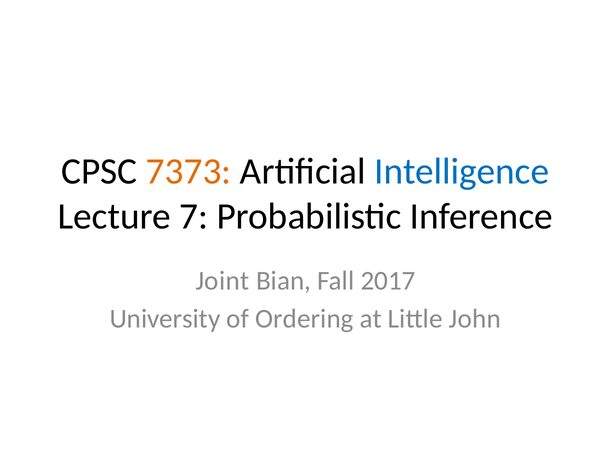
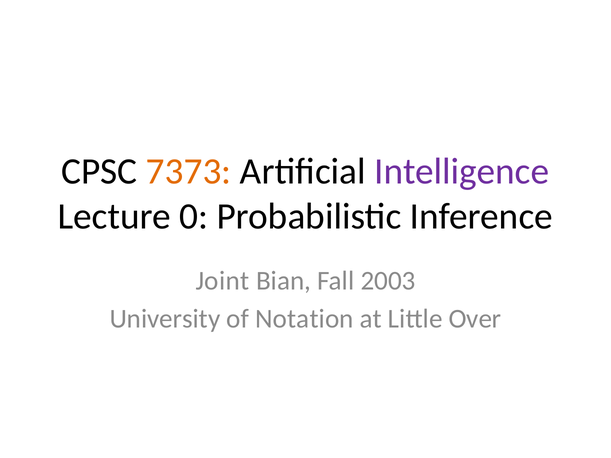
Intelligence colour: blue -> purple (462, 172)
7: 7 -> 0 (194, 216)
2017: 2017 -> 2003 (388, 281)
Ordering: Ordering -> Notation (304, 319)
John: John -> Over (475, 319)
